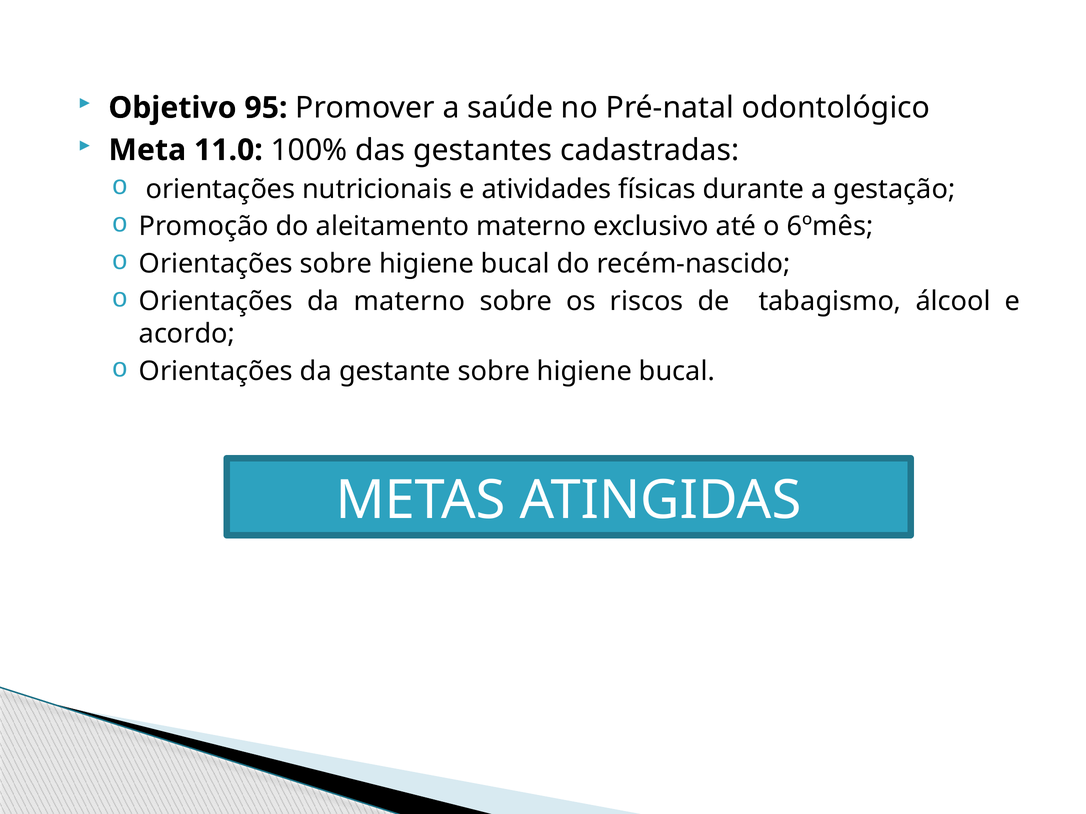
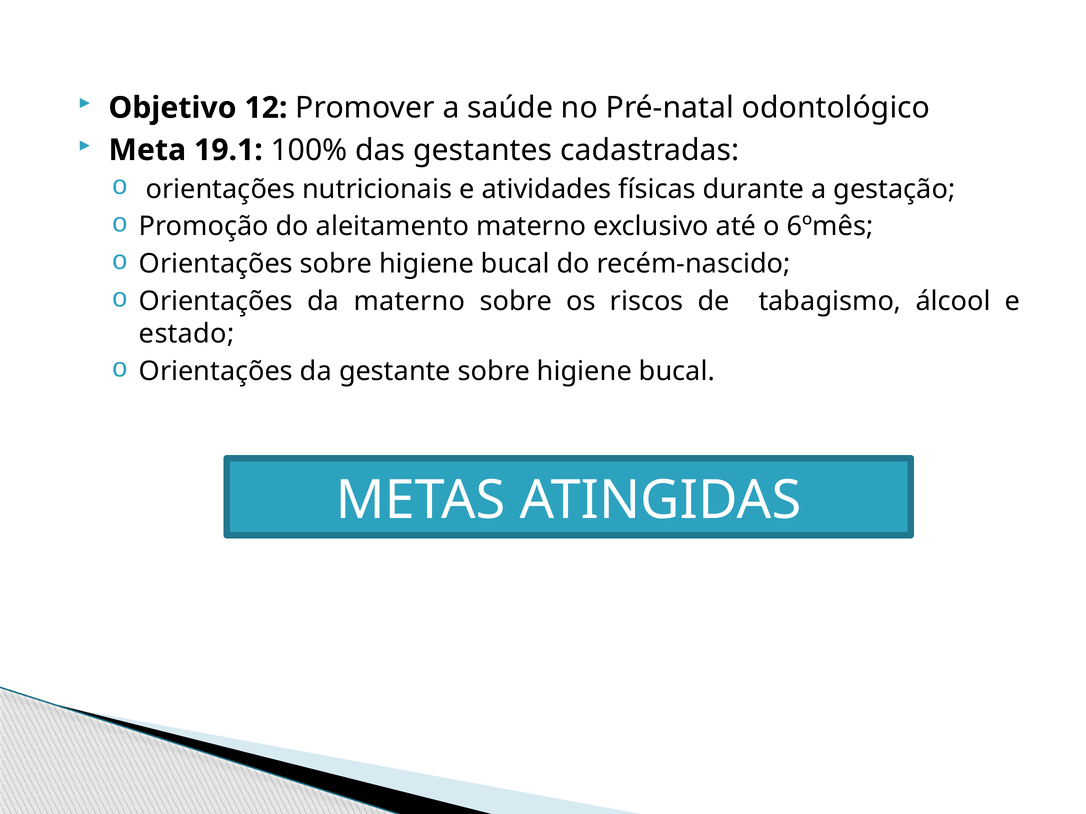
95: 95 -> 12 (266, 108)
11.0: 11.0 -> 19.1 (228, 150)
acordo: acordo -> estado (187, 334)
